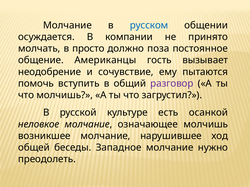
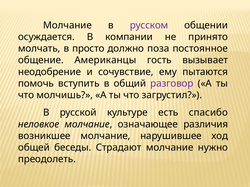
русском colour: blue -> purple (149, 25)
осанкой: осанкой -> спасибо (208, 113)
означающее молчишь: молчишь -> различия (206, 125)
Западное: Западное -> Страдают (119, 148)
